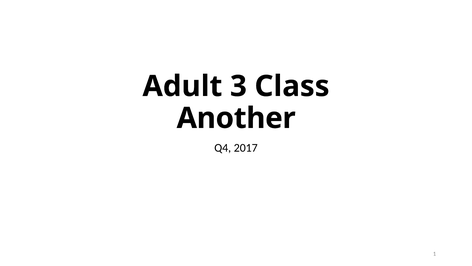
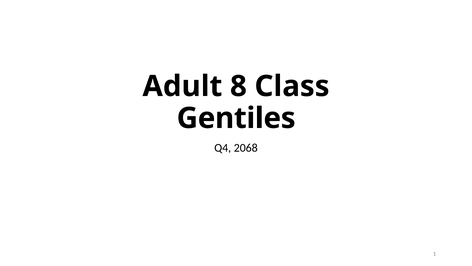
3: 3 -> 8 (238, 86)
Another: Another -> Gentiles (236, 118)
2017: 2017 -> 2068 (246, 148)
